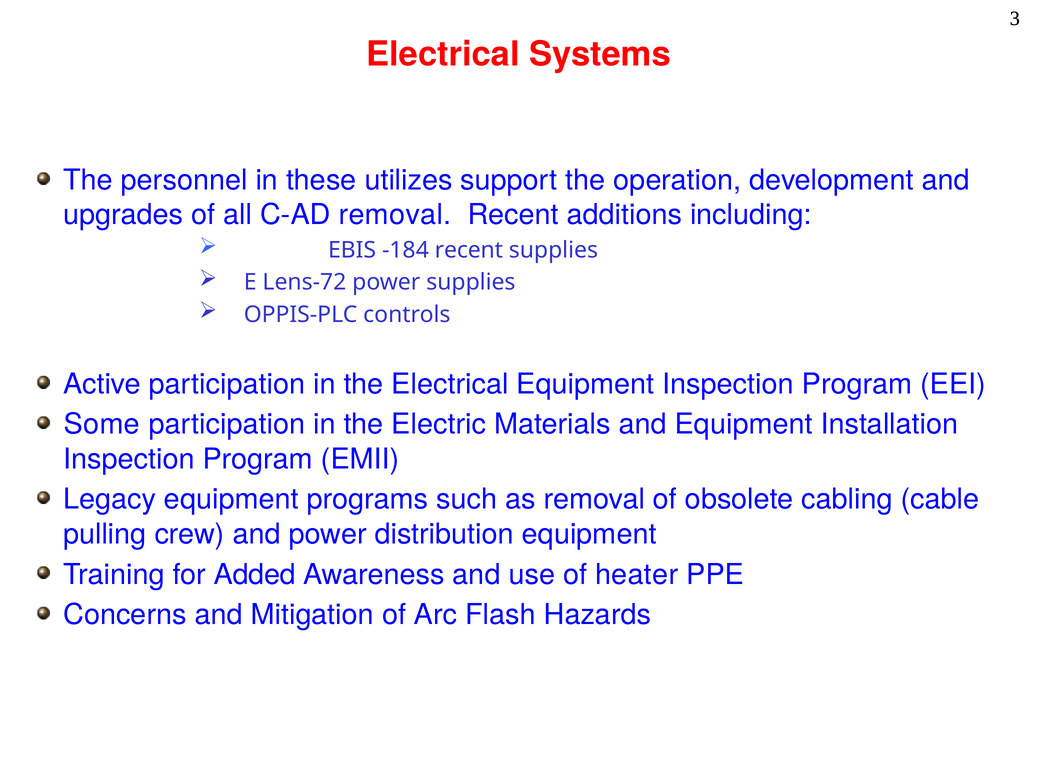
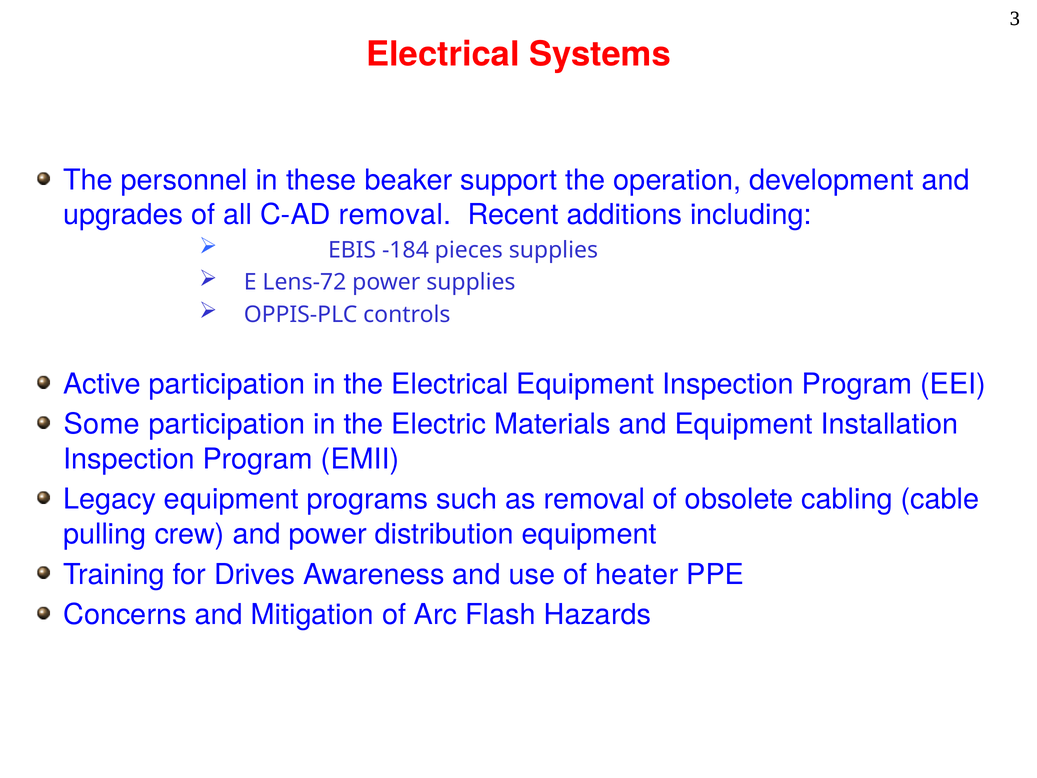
utilizes: utilizes -> beaker (409, 180)
-184 recent: recent -> pieces (469, 250)
Added: Added -> Drives (255, 574)
